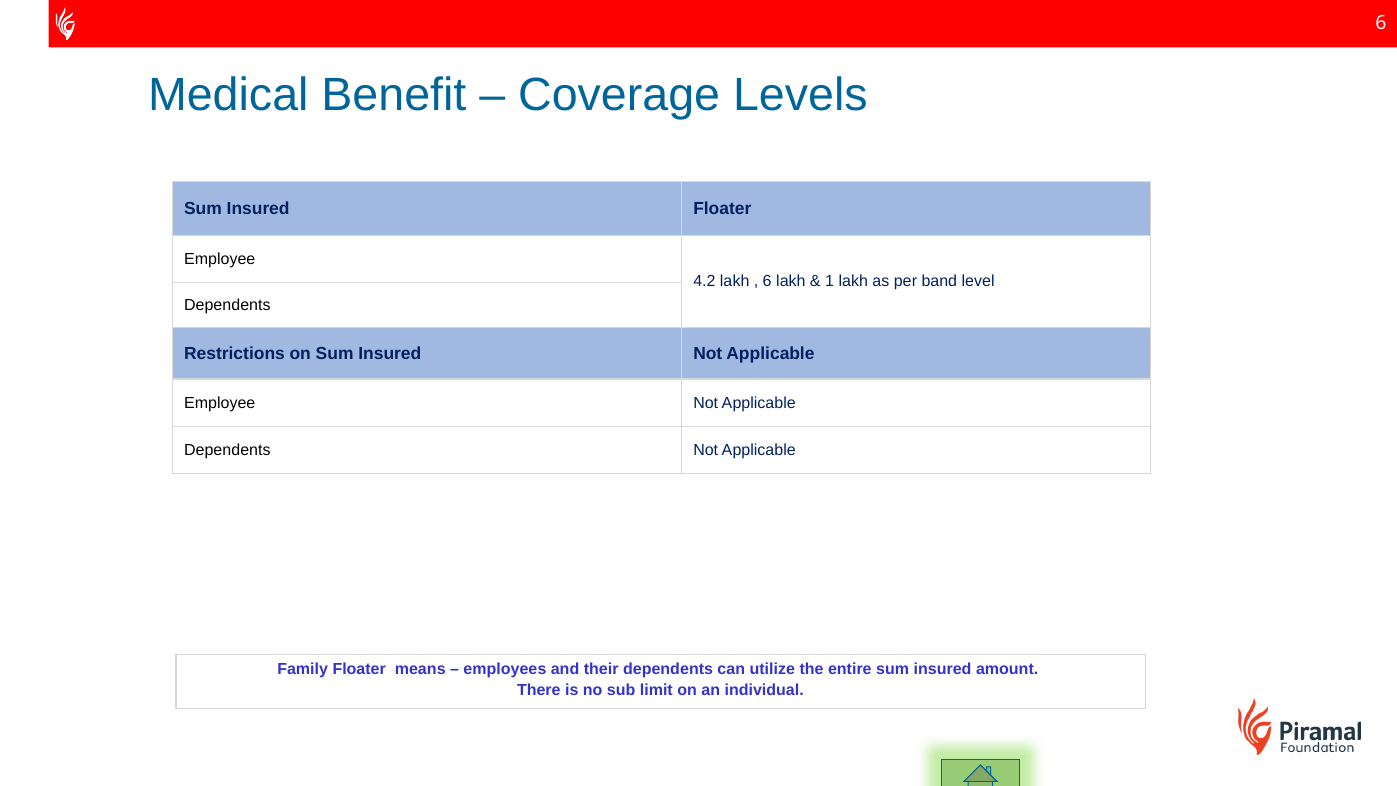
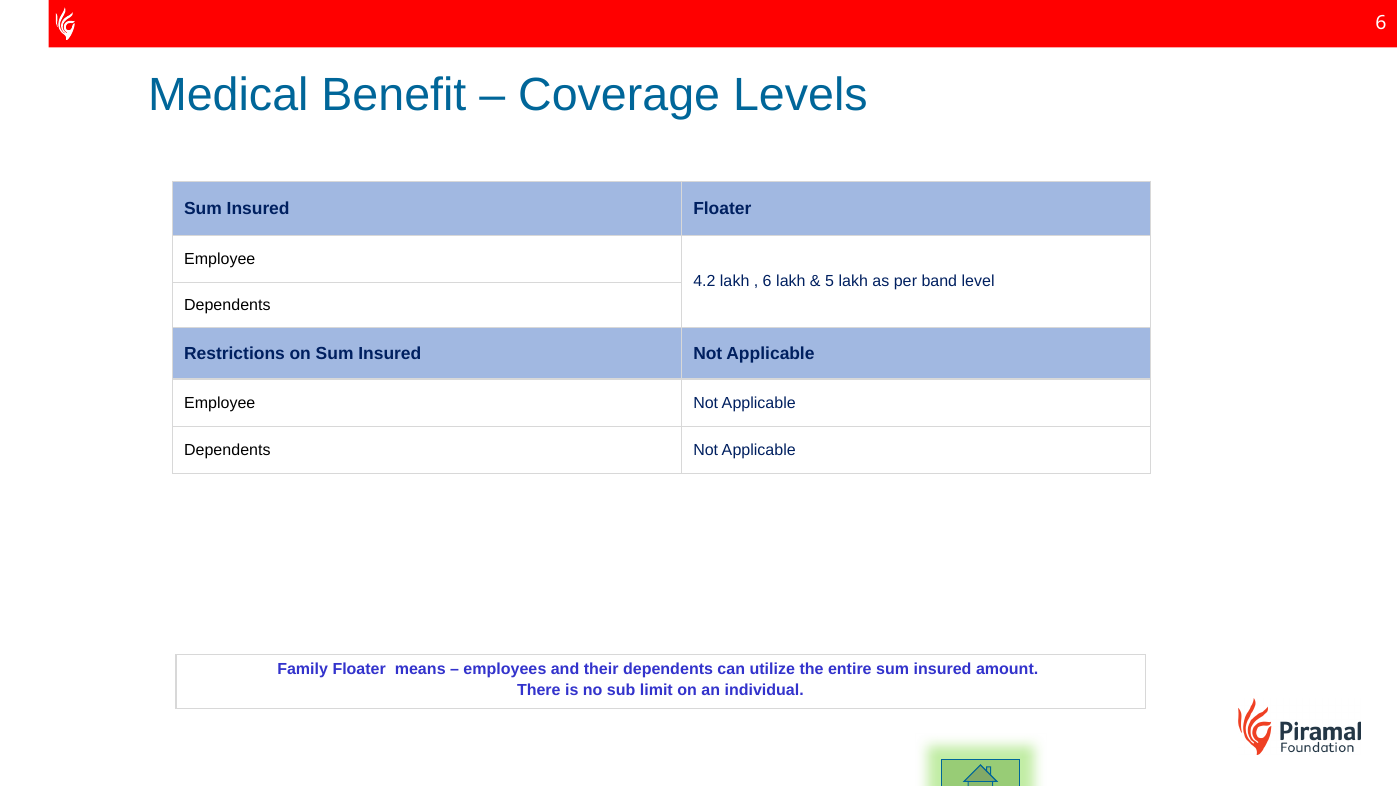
1: 1 -> 5 (830, 282)
